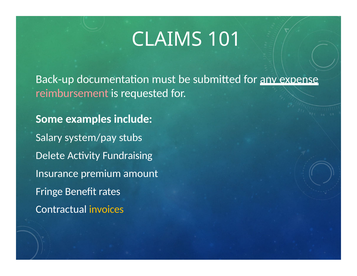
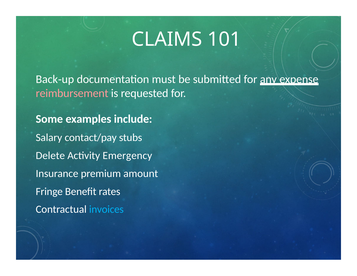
system/pay: system/pay -> contact/pay (91, 137)
Fundraising: Fundraising -> Emergency (127, 155)
invoices colour: yellow -> light blue (106, 209)
